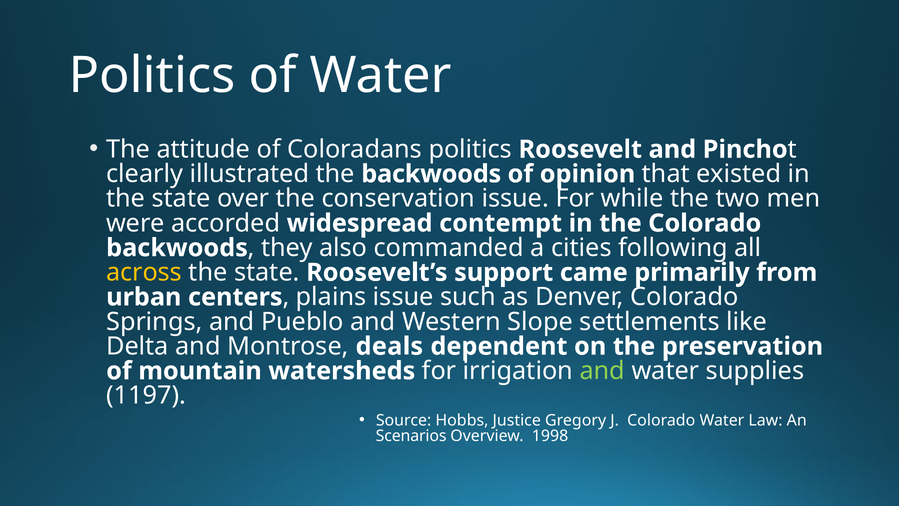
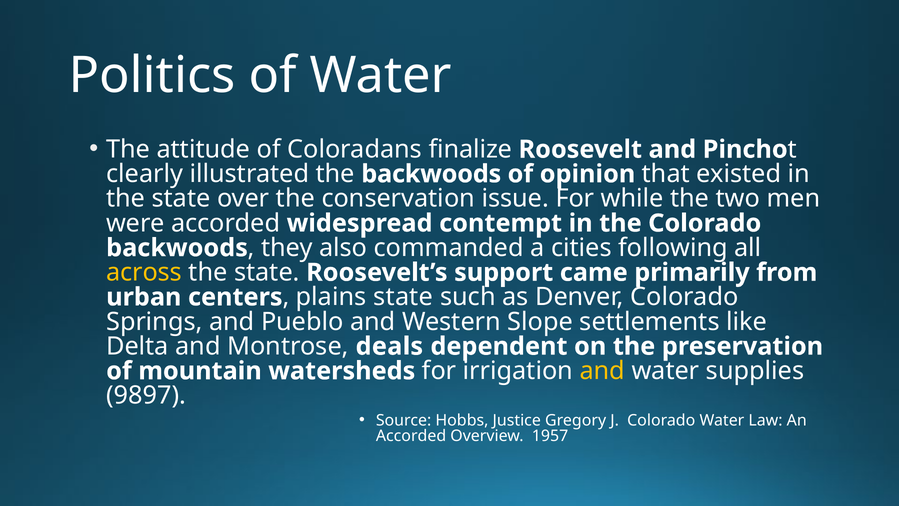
Coloradans politics: politics -> finalize (470, 149)
plains issue: issue -> state (403, 297)
and colour: light green -> yellow (602, 371)
1197: 1197 -> 9897 (146, 395)
Scenarios: Scenarios -> Accorded (411, 435)
1998: 1998 -> 1957 (550, 435)
